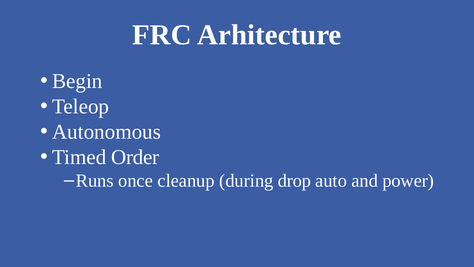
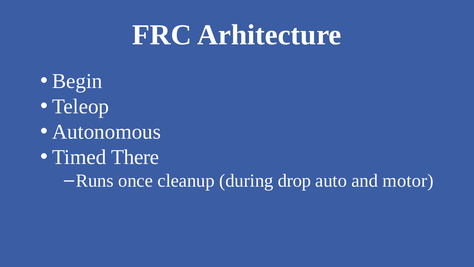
Order: Order -> There (135, 157)
power: power -> motor (408, 180)
